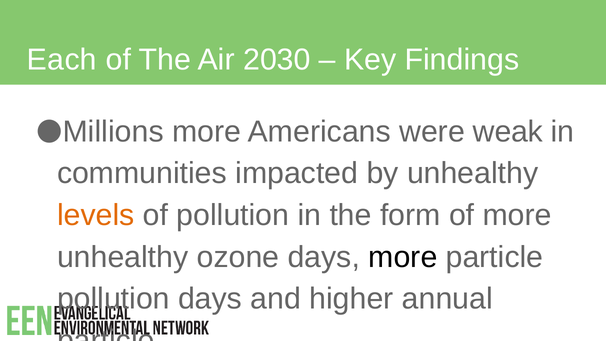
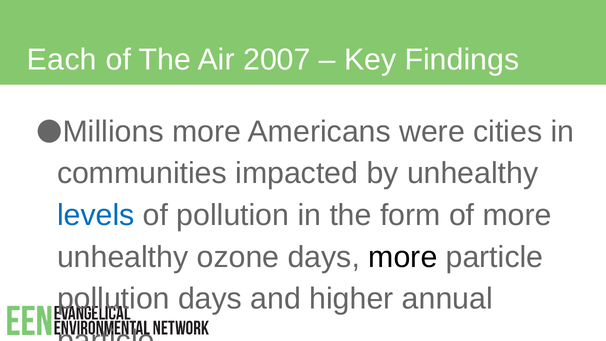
2030: 2030 -> 2007 (277, 60)
weak: weak -> cities (508, 132)
levels colour: orange -> blue (96, 215)
